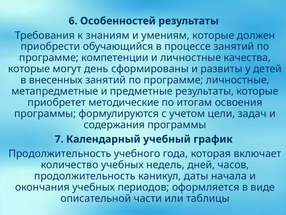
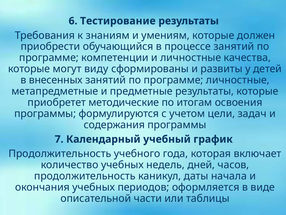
Особенностей: Особенностей -> Тестирование (118, 21)
день: день -> виду (96, 69)
